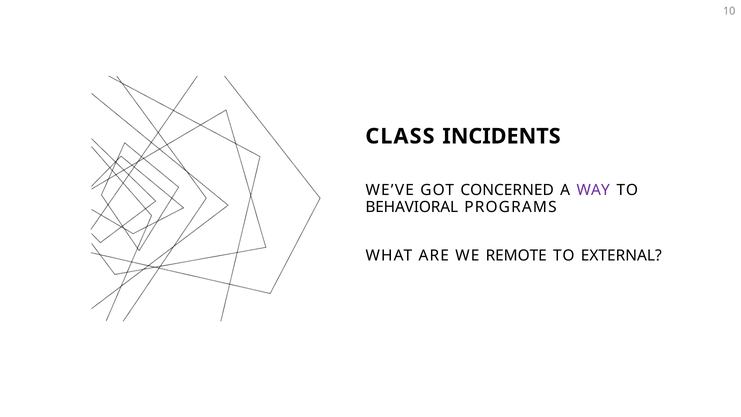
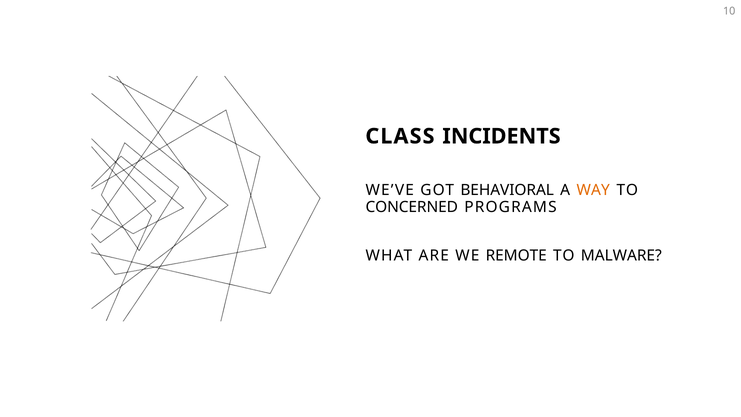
CONCERNED: CONCERNED -> BEHAVIORAL (507, 190)
WAY colour: purple -> orange (593, 190)
BEHAVIORAL: BEHAVIORAL -> CONCERNED (412, 207)
EXTERNAL: EXTERNAL -> MALWARE (621, 256)
